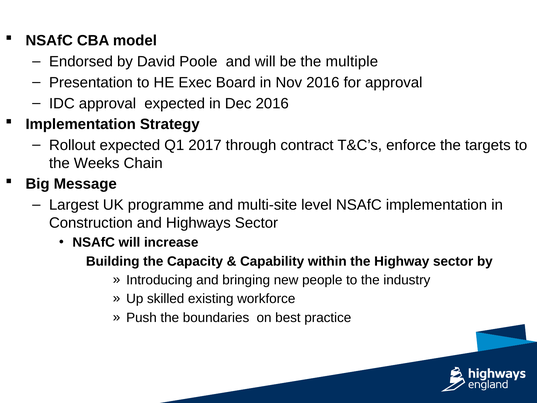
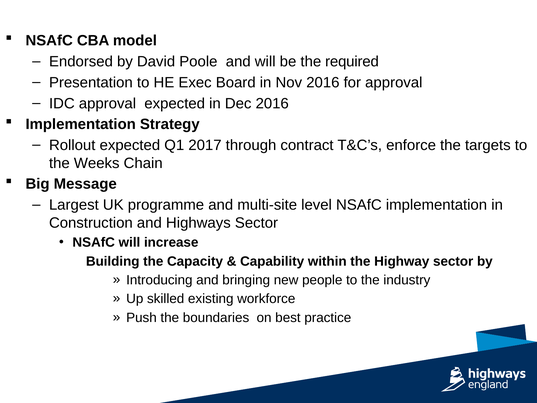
multiple: multiple -> required (352, 62)
